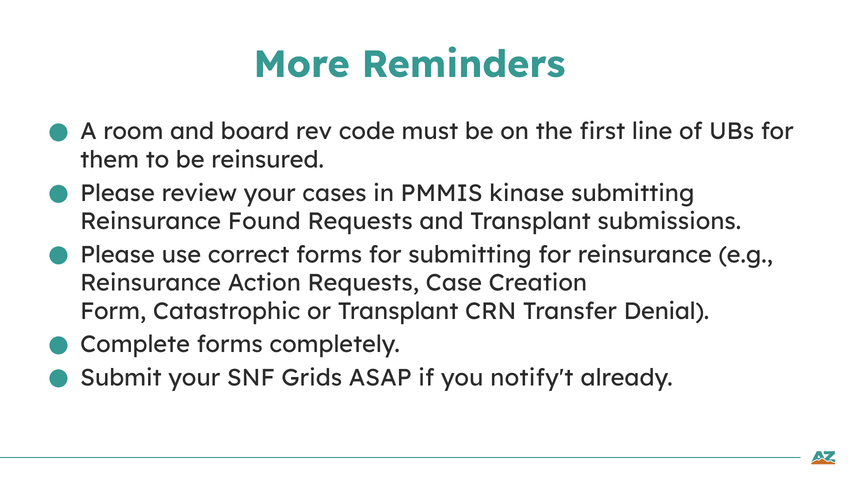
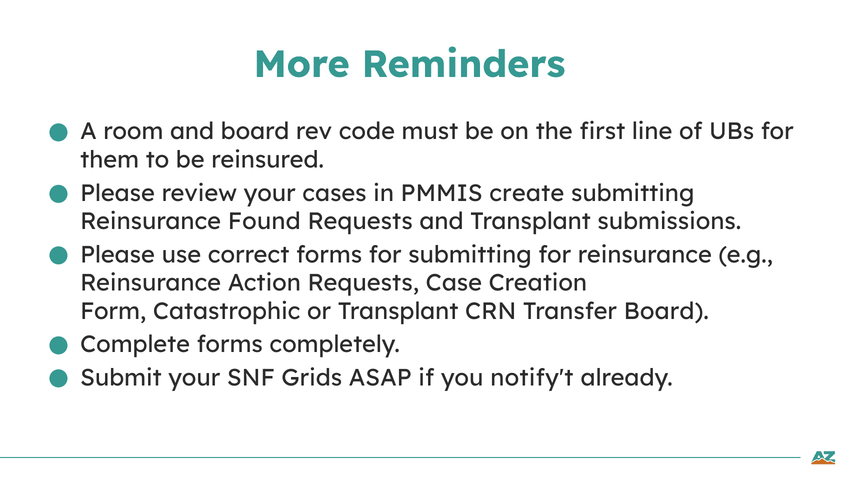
kinase: kinase -> create (527, 193)
Transfer Denial: Denial -> Board (666, 312)
